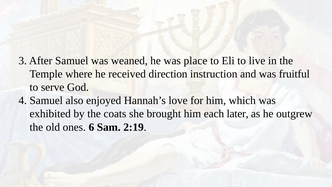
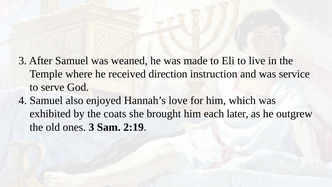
place: place -> made (196, 61)
fruitful: fruitful -> service (294, 74)
ones 6: 6 -> 3 (91, 127)
